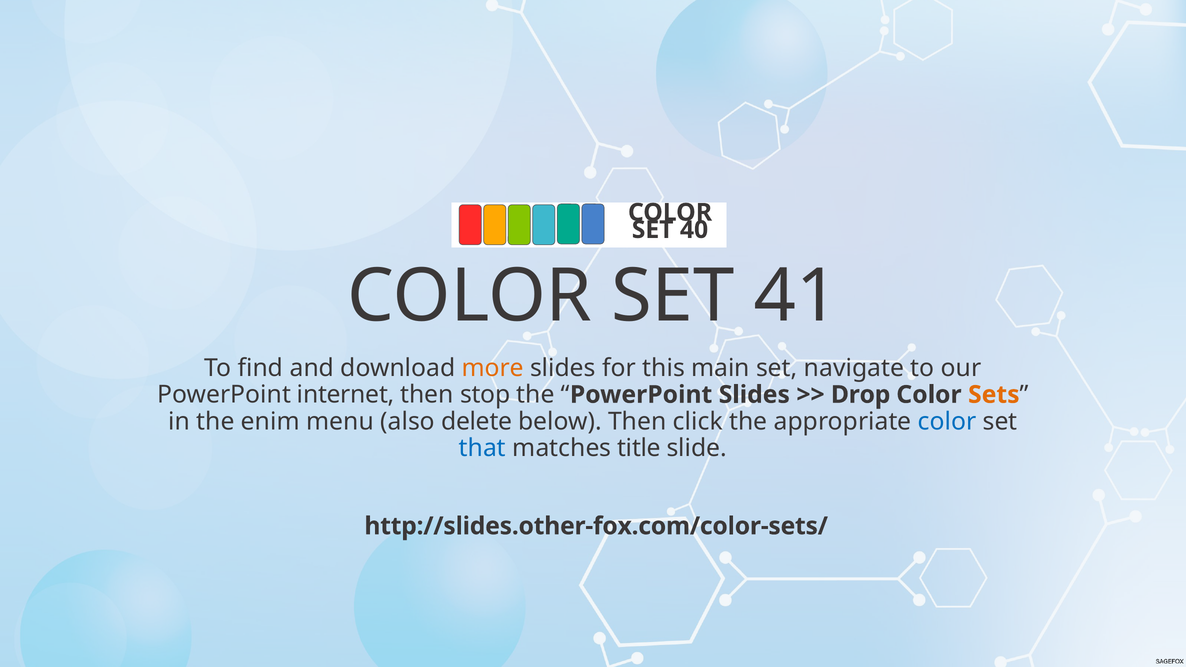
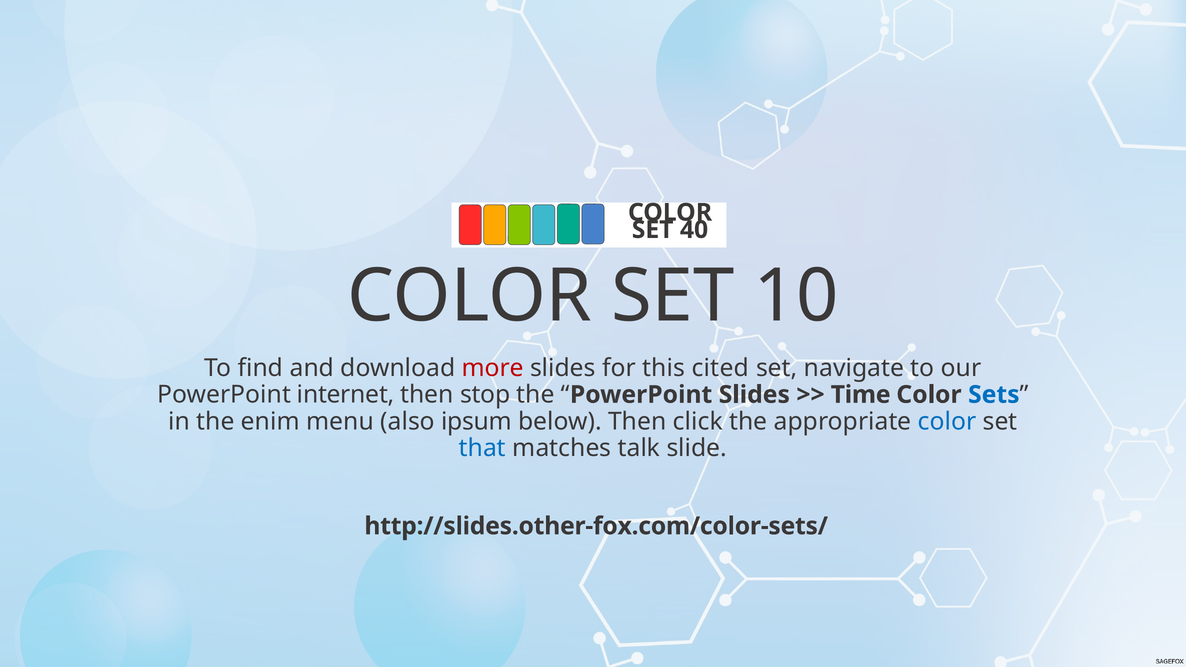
41: 41 -> 10 (796, 296)
more colour: orange -> red (493, 368)
main: main -> cited (720, 368)
Drop: Drop -> Time (861, 395)
Sets colour: orange -> blue (994, 395)
delete: delete -> ipsum (477, 421)
title: title -> talk (639, 448)
